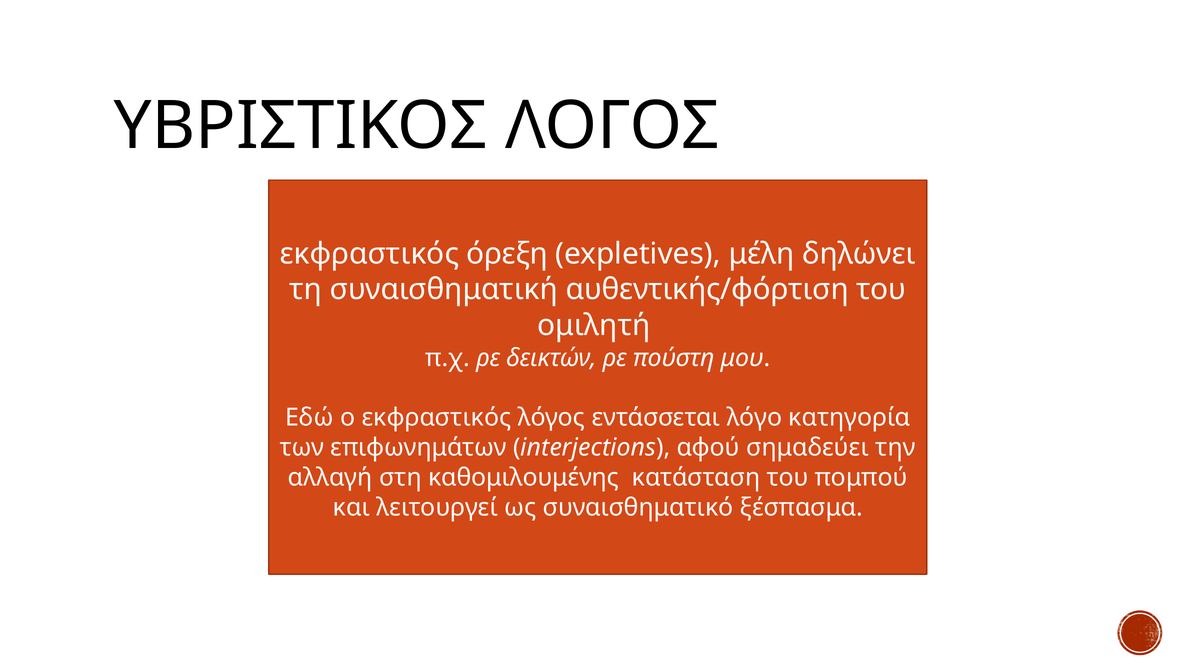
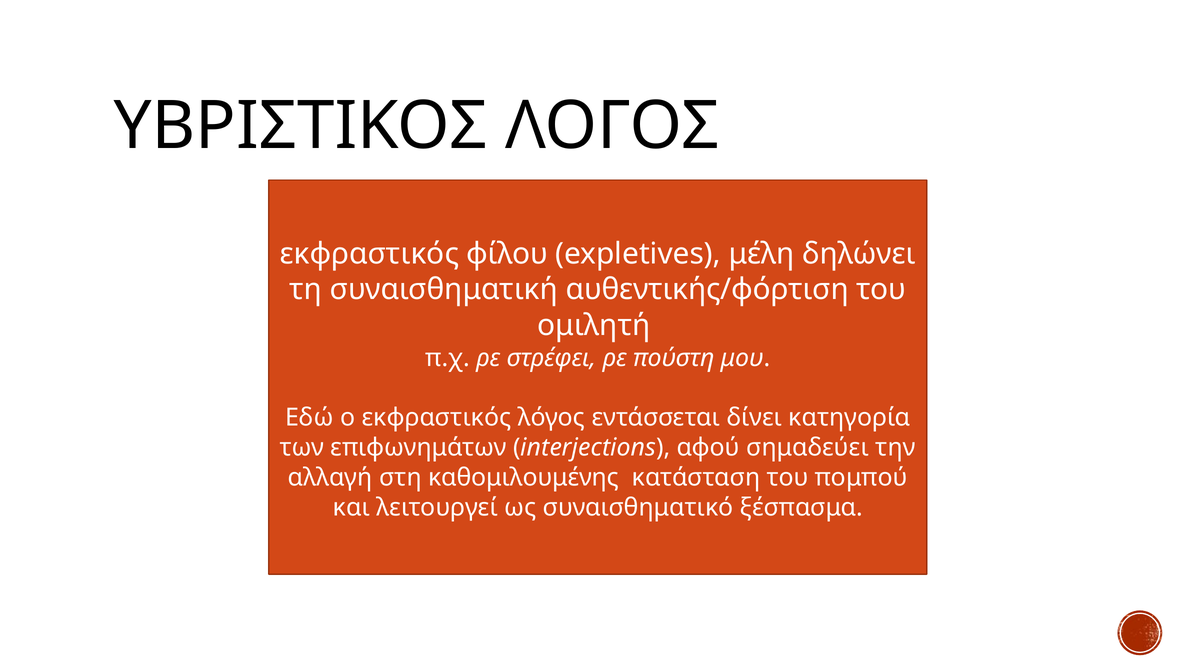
όρεξη: όρεξη -> φίλου (507, 254)
δεικτών: δεικτών -> στρέφει (552, 358)
λόγο: λόγο -> δίνει (754, 418)
